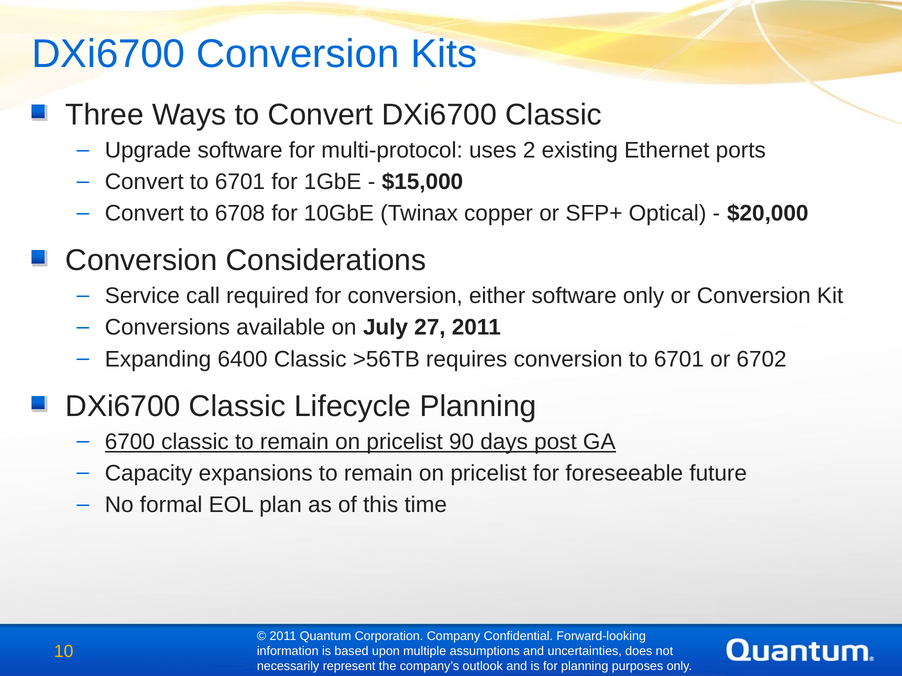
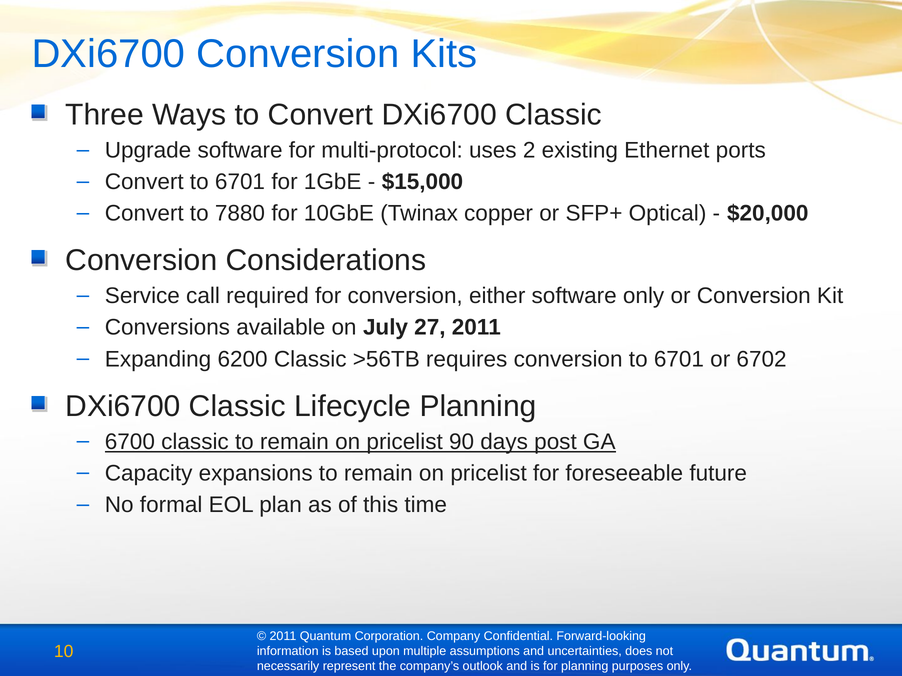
6708: 6708 -> 7880 (240, 214)
6400: 6400 -> 6200 (243, 359)
